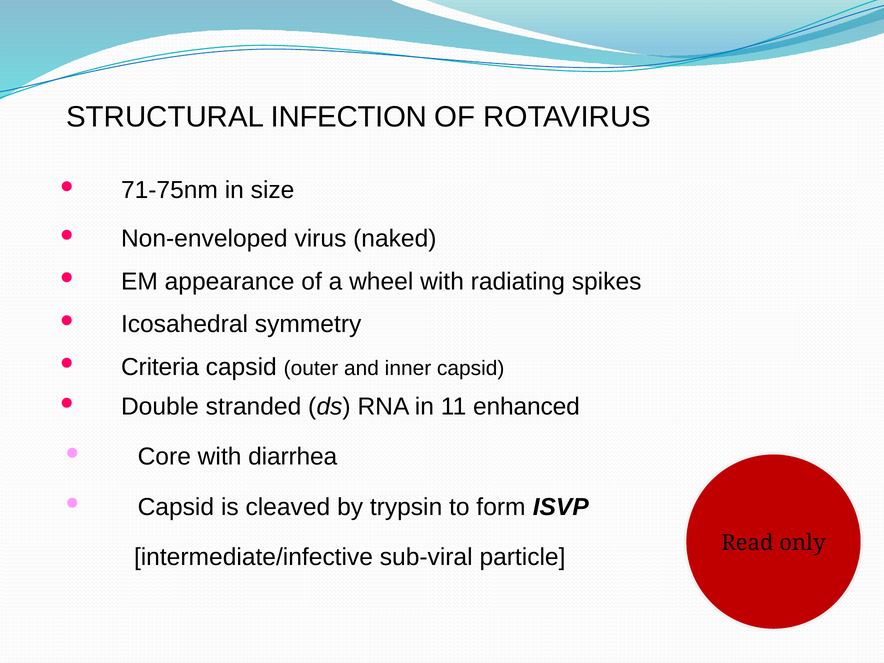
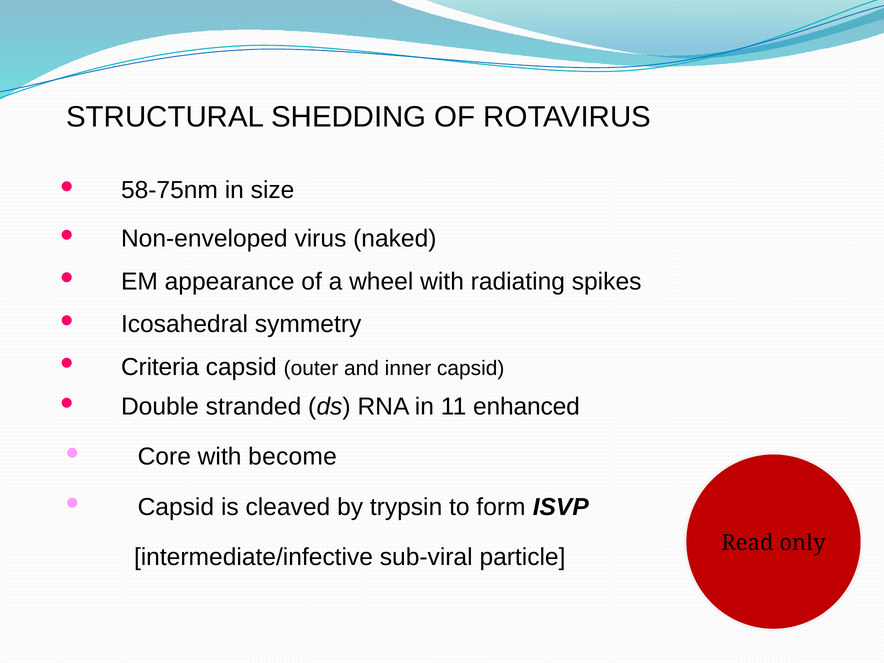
INFECTION: INFECTION -> SHEDDING (349, 117)
71-75nm: 71-75nm -> 58-75nm (169, 190)
diarrhea: diarrhea -> become (293, 457)
